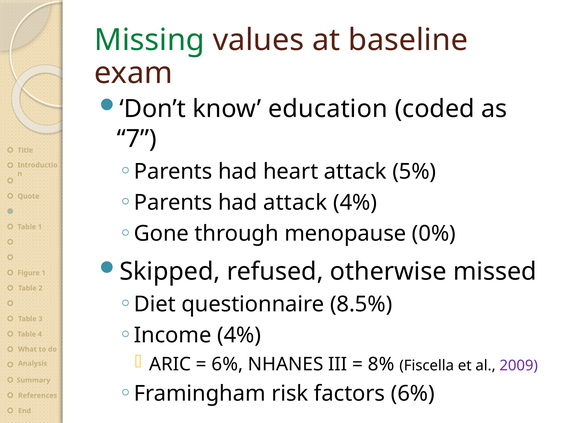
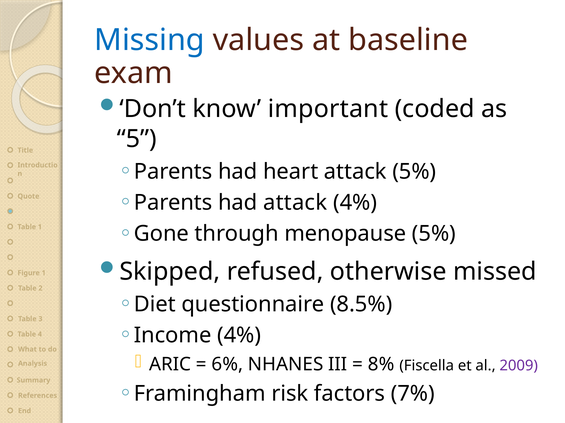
Missing colour: green -> blue (150, 40)
education: education -> important (328, 109)
7: 7 -> 5 (137, 139)
menopause 0%: 0% -> 5% (434, 234)
factors 6%: 6% -> 7% (413, 394)
